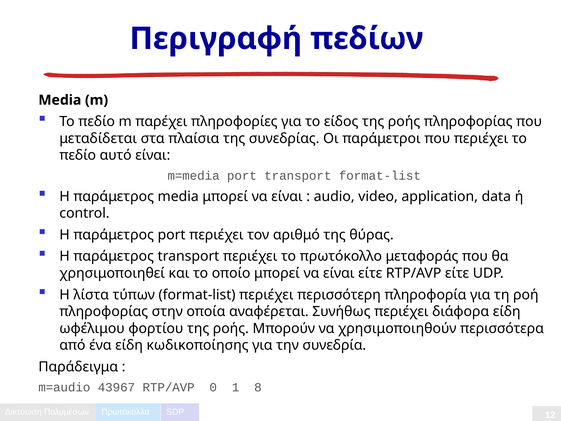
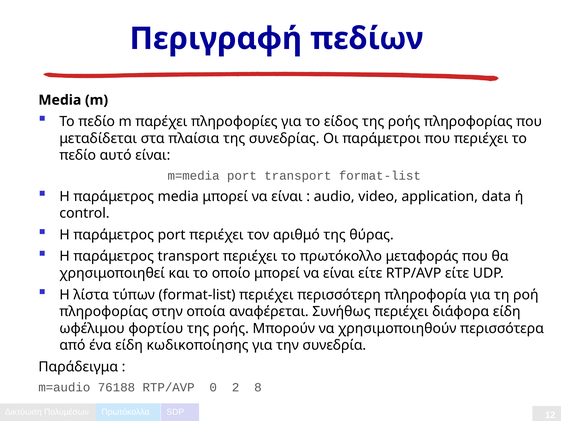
43967: 43967 -> 76188 (116, 387)
1: 1 -> 2 (236, 387)
